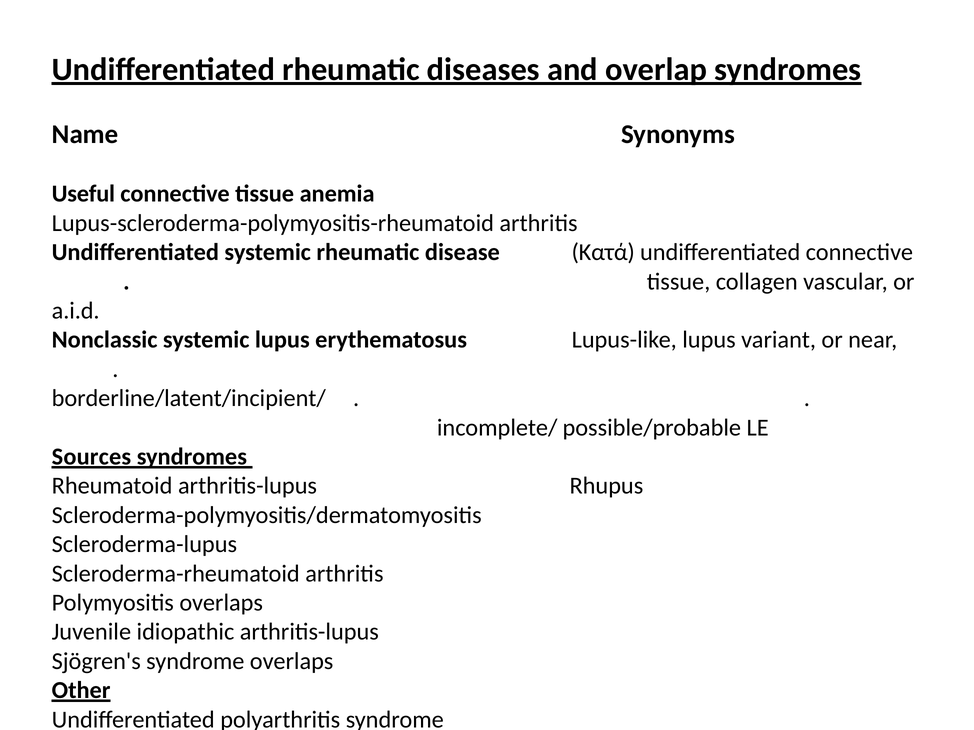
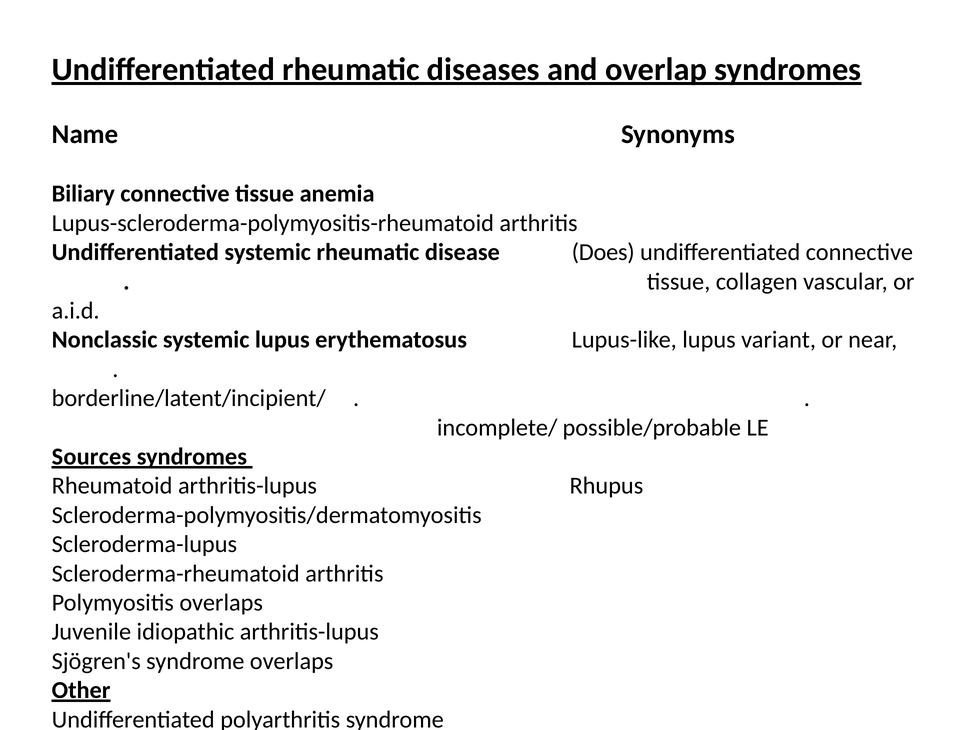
Useful: Useful -> Biliary (83, 194)
Κατά: Κατά -> Does (603, 253)
